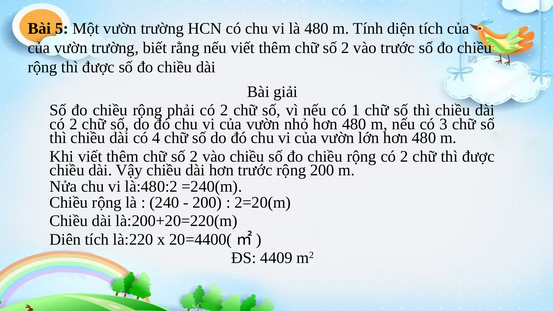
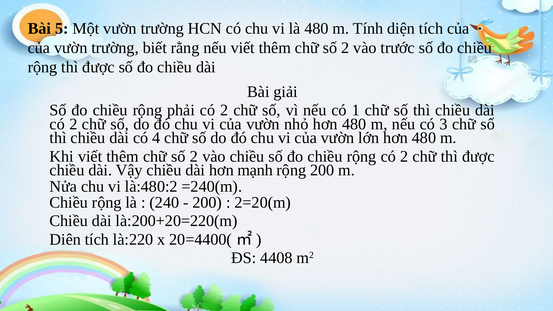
hơn trước: trước -> mạnh (255, 170)
4409: 4409 -> 4408 (276, 258)
